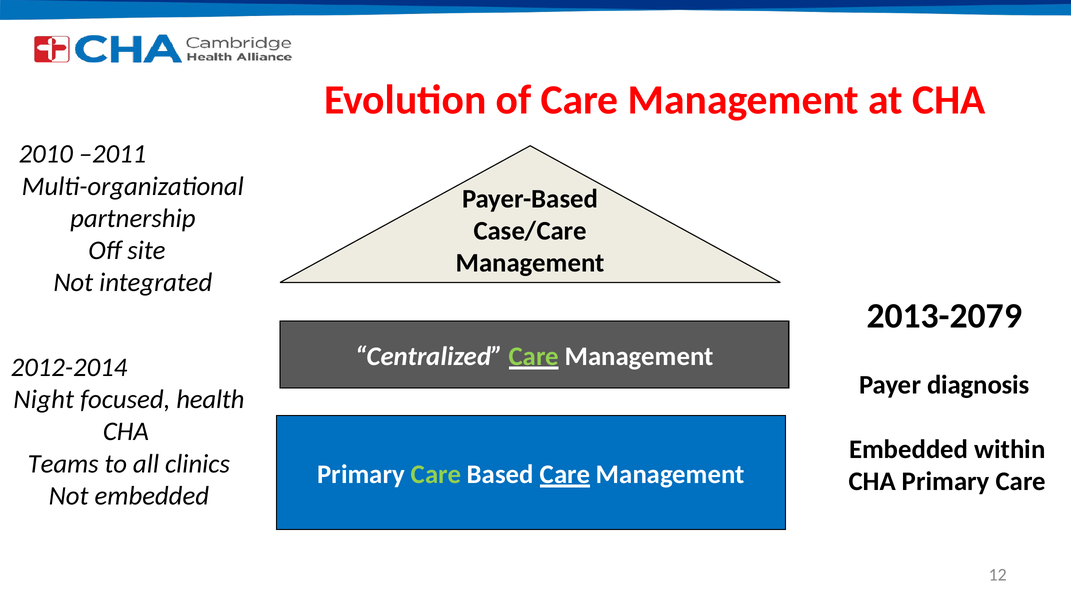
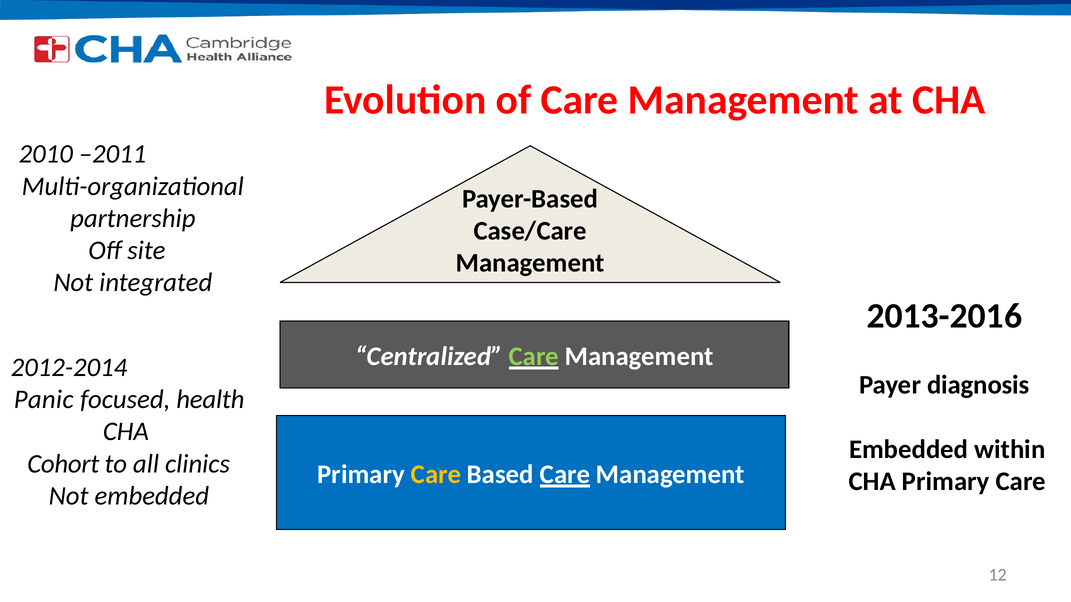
2013-2079: 2013-2079 -> 2013-2016 (944, 316)
Night: Night -> Panic (44, 400)
Teams: Teams -> Cohort (63, 464)
Care colour: light green -> yellow (436, 475)
